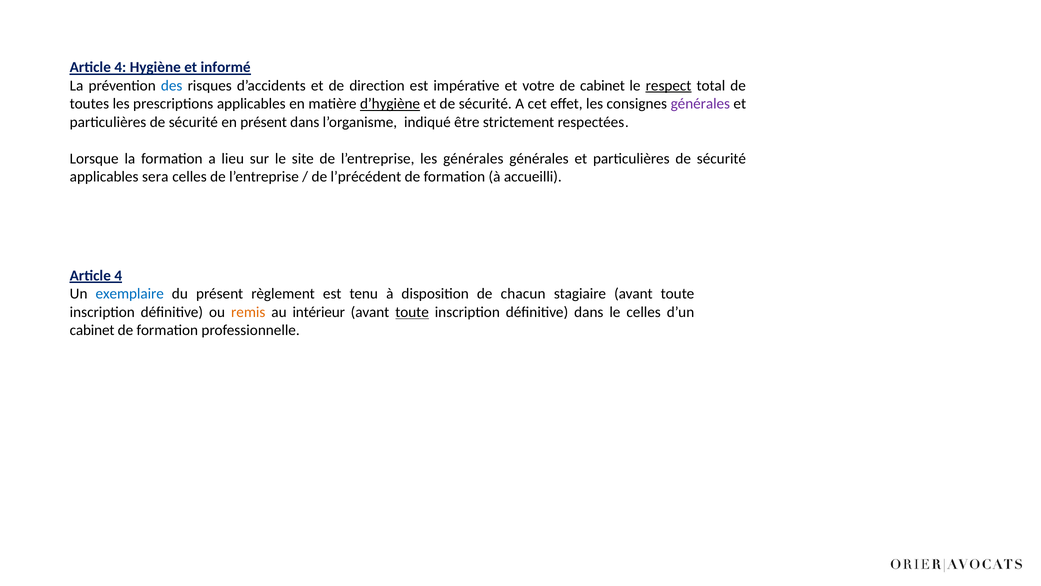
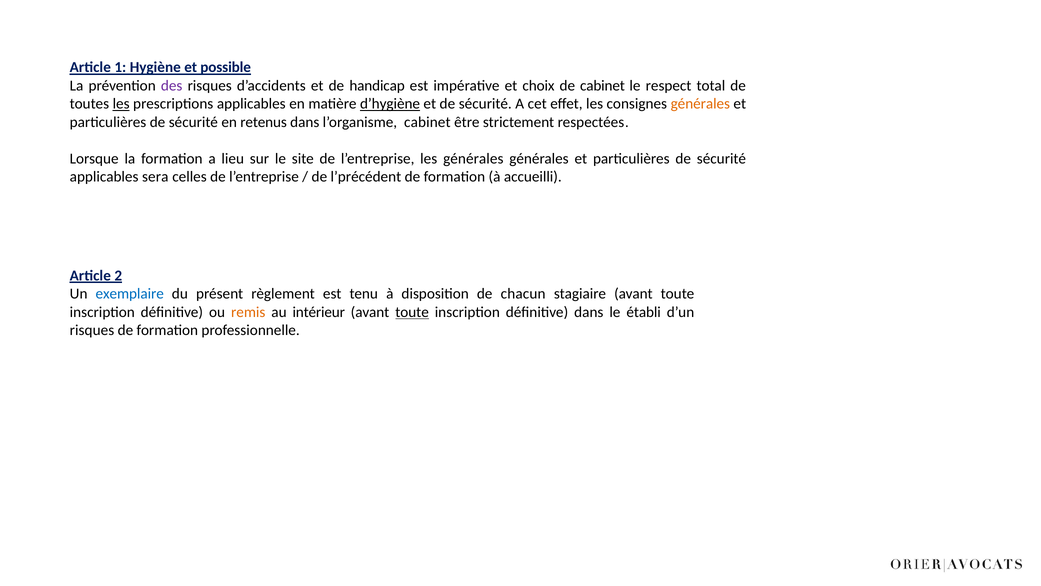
4: 4 -> 1 (120, 67)
informé: informé -> possible (226, 67)
des colour: blue -> purple (172, 86)
direction: direction -> handicap (377, 86)
votre: votre -> choix (539, 86)
respect underline: present -> none (669, 86)
les underline: none -> present (121, 104)
générales colour: purple -> orange (700, 104)
en présent: présent -> retenus (264, 122)
l’organisme indiqué: indiqué -> cabinet (427, 122)
4: 4 -> 2 (118, 276)
le celles: celles -> établi (644, 312)
cabinet: cabinet -> risques (92, 330)
